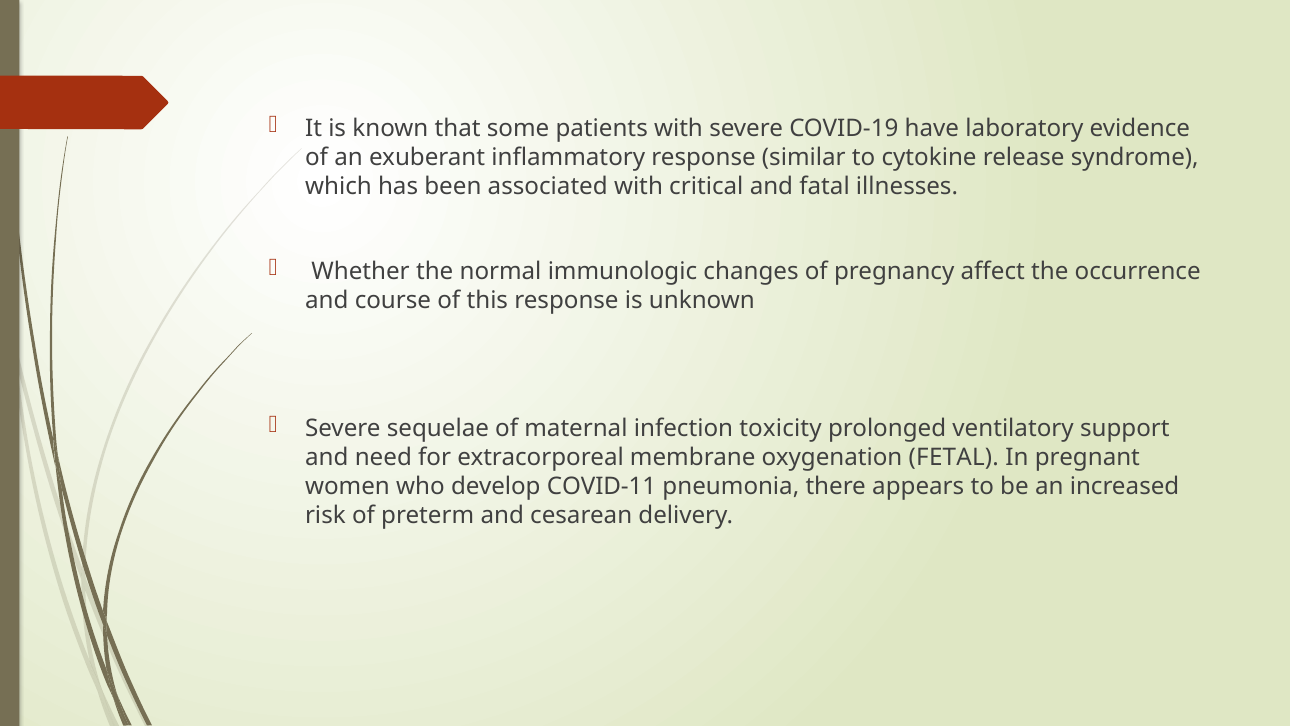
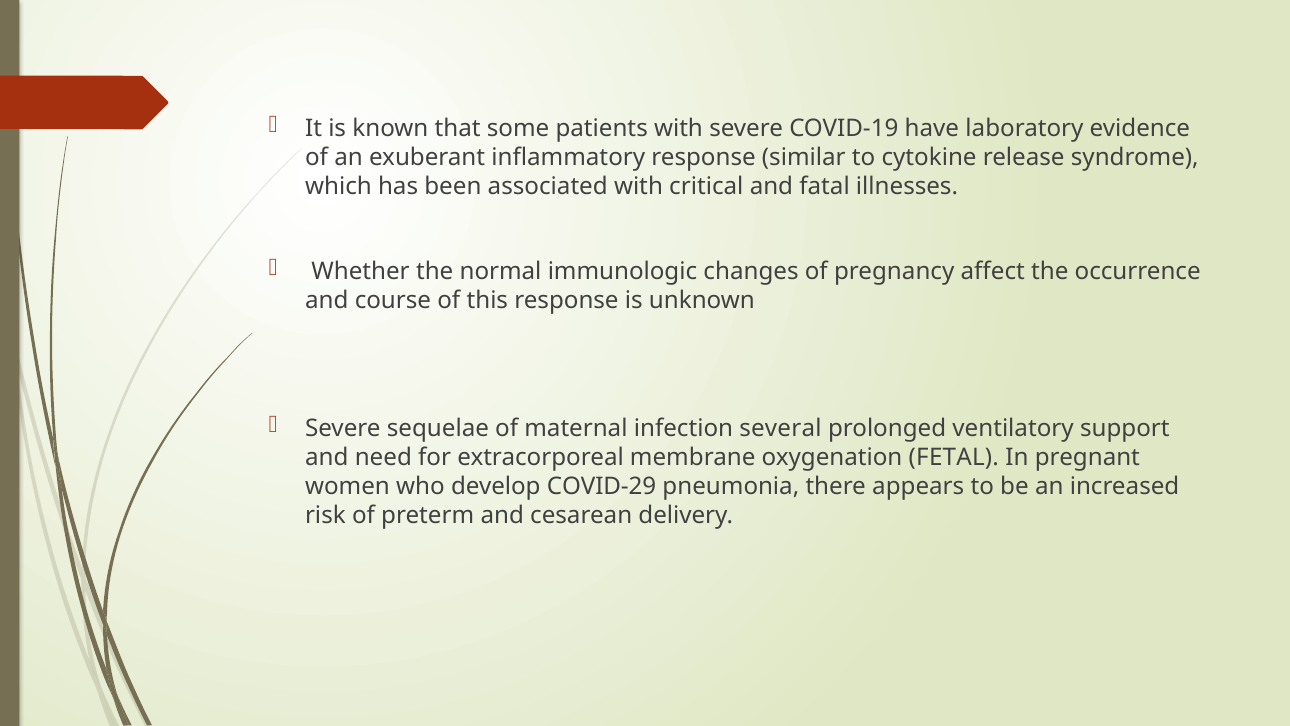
toxicity: toxicity -> several (780, 428)
COVID-11: COVID-11 -> COVID-29 (602, 486)
